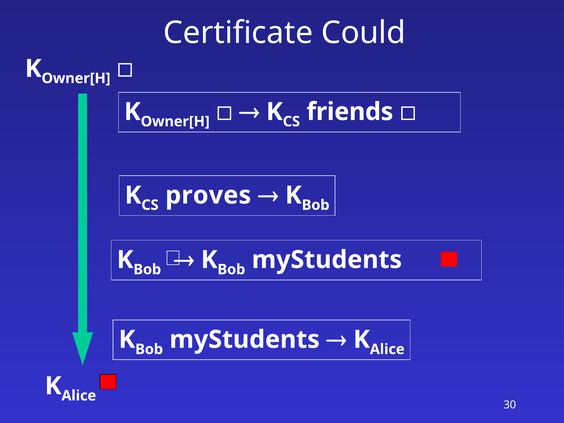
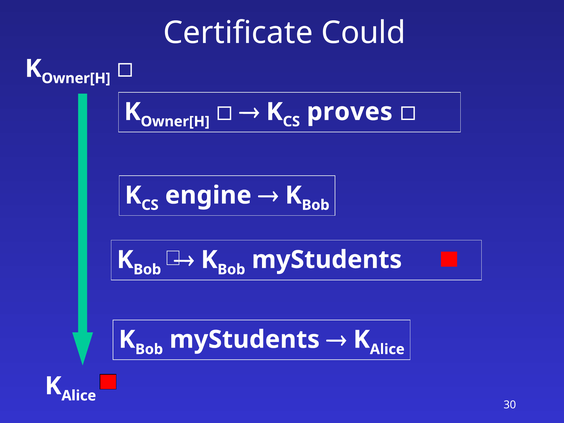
friends: friends -> proves (350, 112)
proves: proves -> engine (208, 195)
